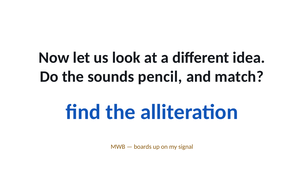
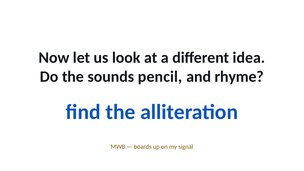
match: match -> rhyme (239, 77)
